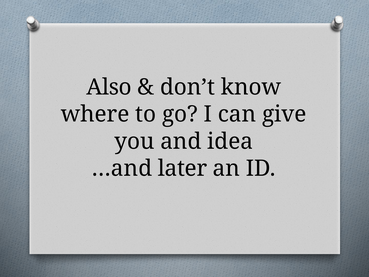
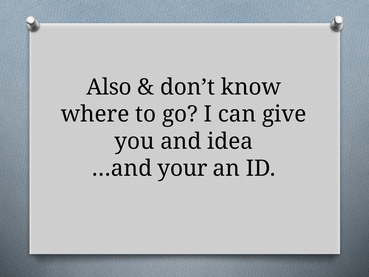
later: later -> your (182, 168)
